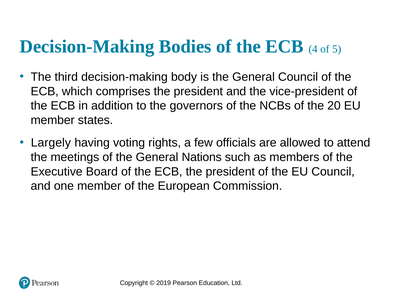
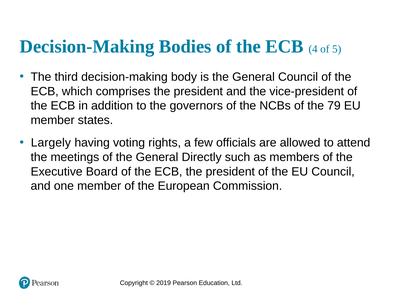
20: 20 -> 79 (334, 106)
Nations: Nations -> Directly (202, 157)
